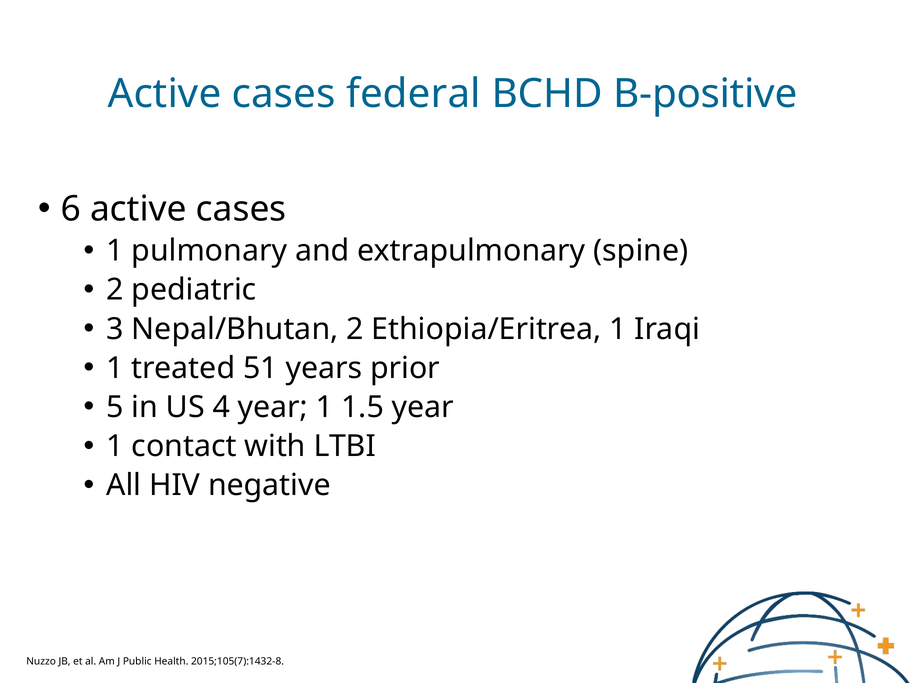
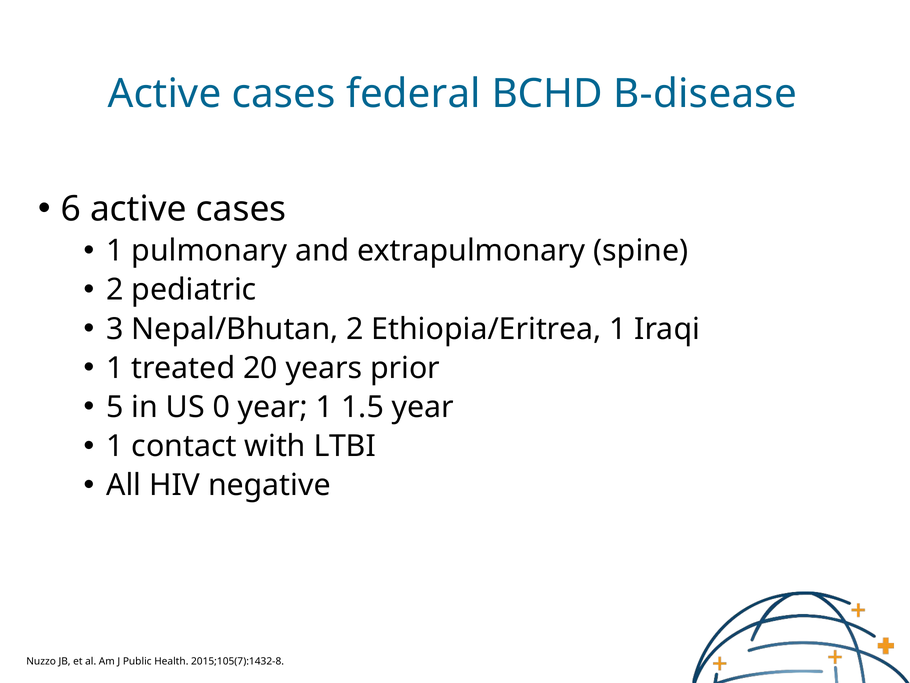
B-positive: B-positive -> B-disease (705, 94)
51: 51 -> 20 (260, 368)
4: 4 -> 0 (221, 407)
